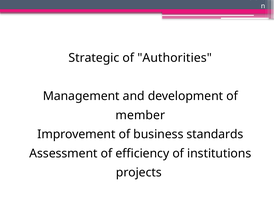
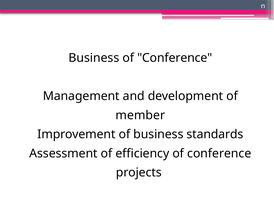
Strategic: Strategic -> Business (94, 58)
Authorities: Authorities -> Conference (175, 58)
efficiency of institutions: institutions -> conference (219, 153)
